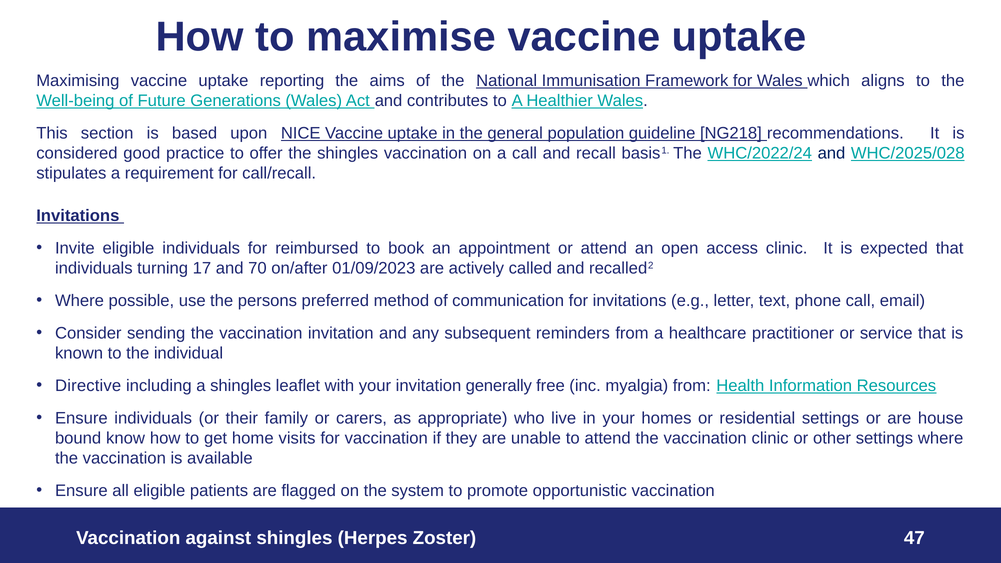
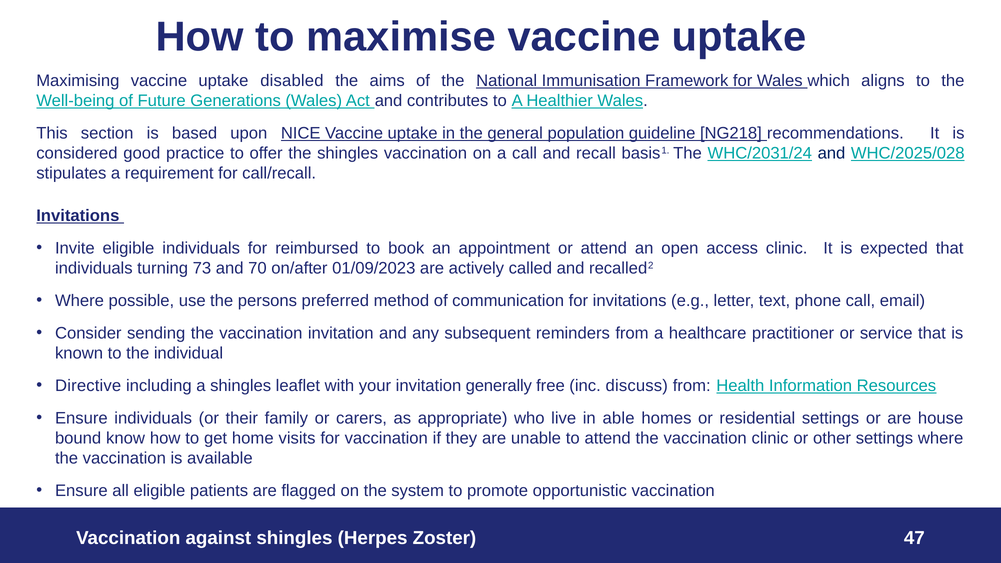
reporting: reporting -> disabled (292, 81)
WHC/2022/24: WHC/2022/24 -> WHC/2031/24 (760, 153)
17: 17 -> 73 (202, 268)
myalgia: myalgia -> discuss (637, 386)
in your: your -> able (619, 418)
